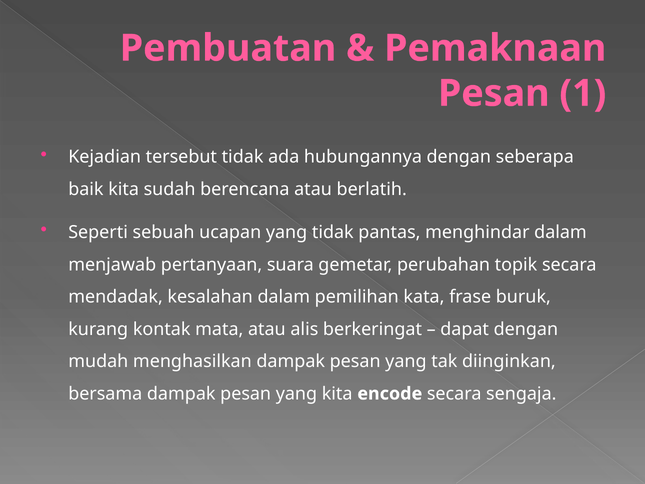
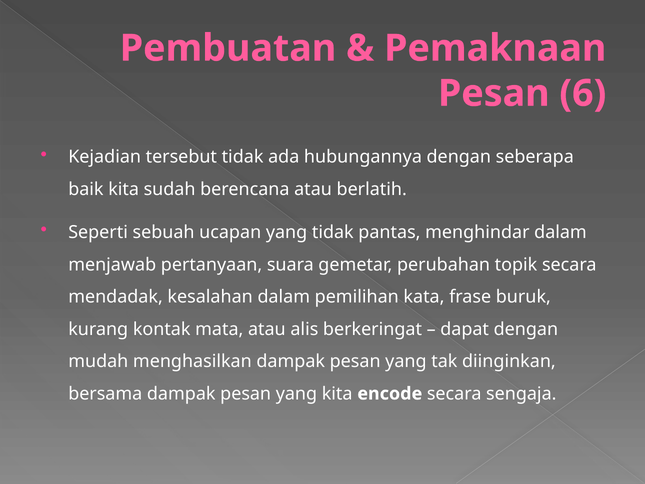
1: 1 -> 6 (583, 93)
